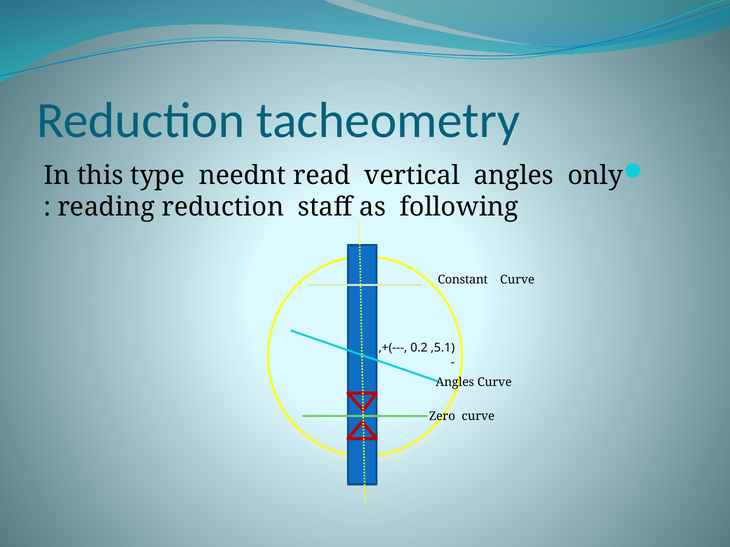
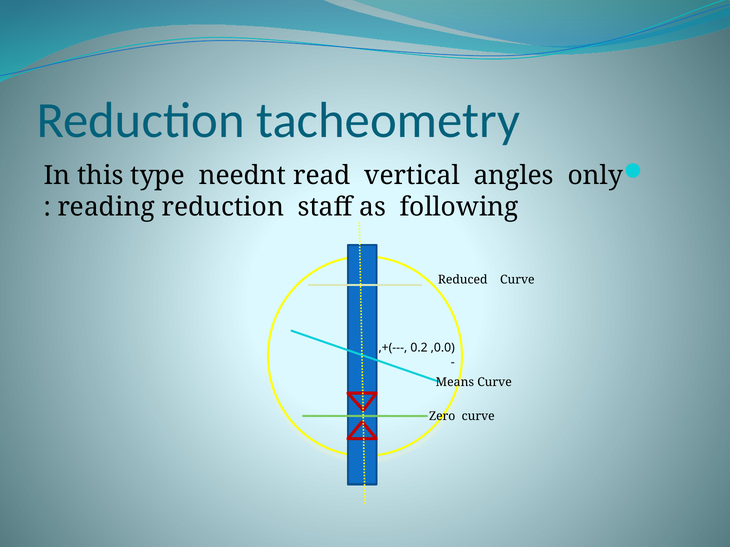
Constant: Constant -> Reduced (463, 280)
5.1: 5.1 -> 0.0 (443, 348)
Angles: Angles -> Means (455, 382)
